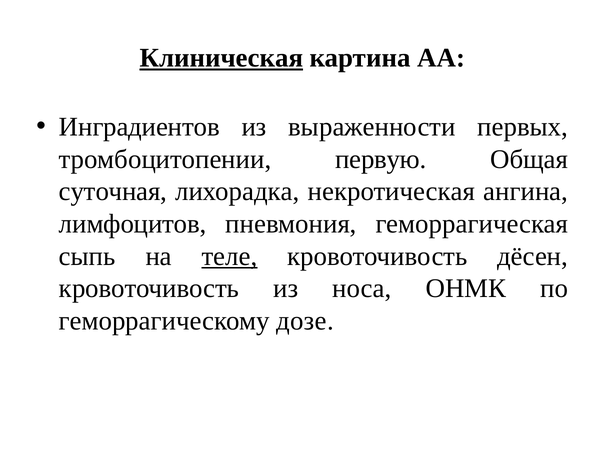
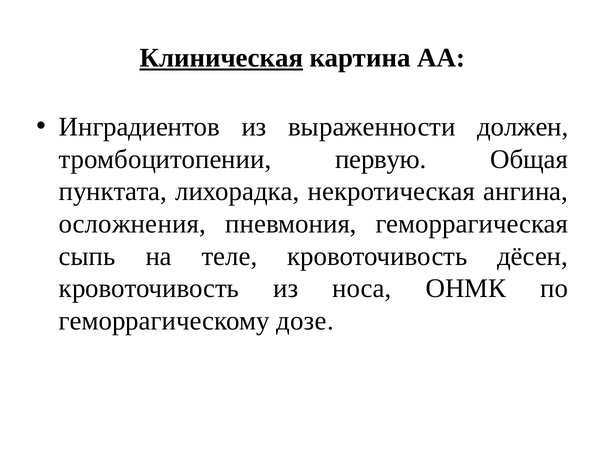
первых: первых -> должен (523, 127)
суточная: суточная -> пунктата (113, 191)
лимфоцитов: лимфоцитов -> осложнения (133, 224)
теле underline: present -> none (230, 256)
